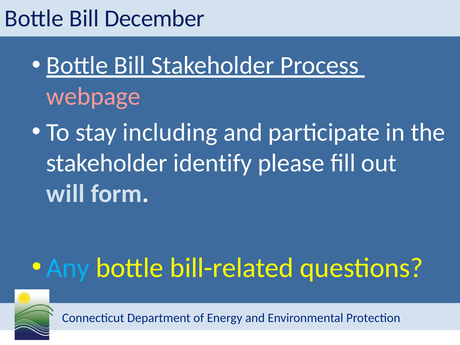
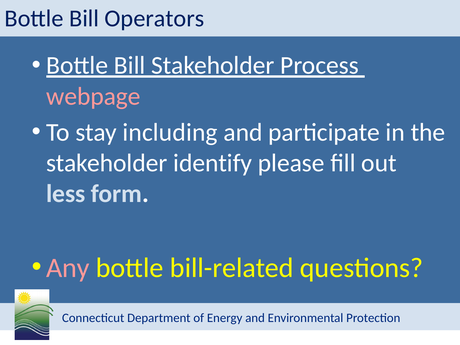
December: December -> Operators (154, 19)
will: will -> less (66, 194)
Any colour: light blue -> pink (68, 268)
